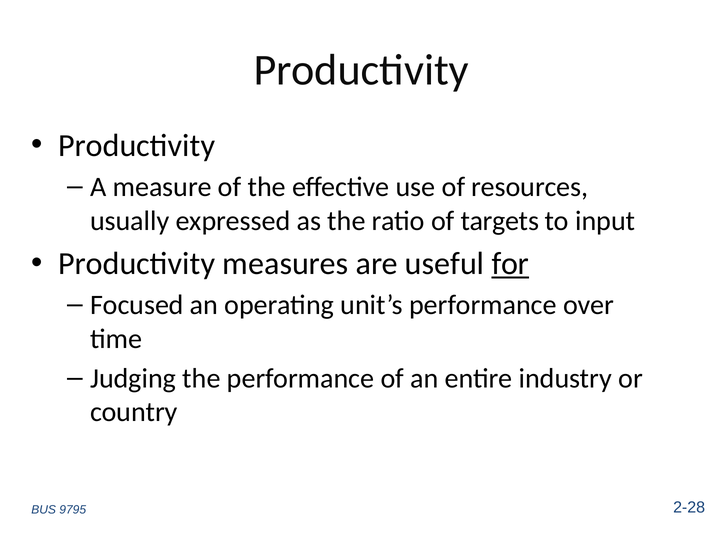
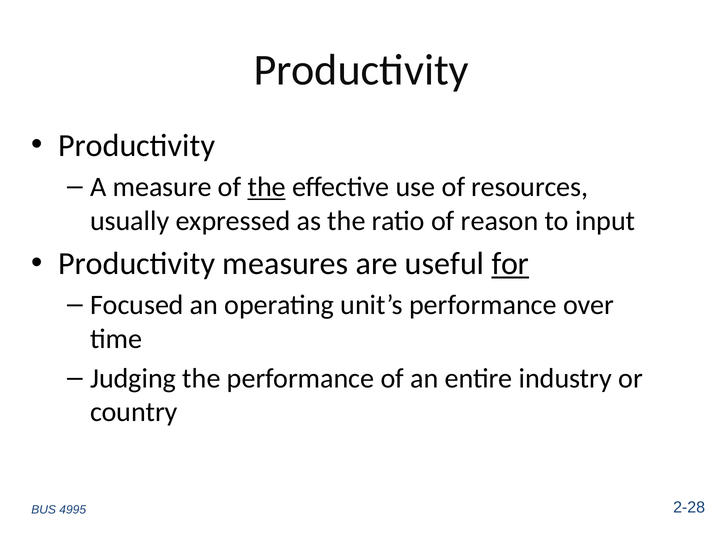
the underline: none -> present (267, 187)
targets: targets -> reason (500, 221)
9795: 9795 -> 4995 (73, 510)
